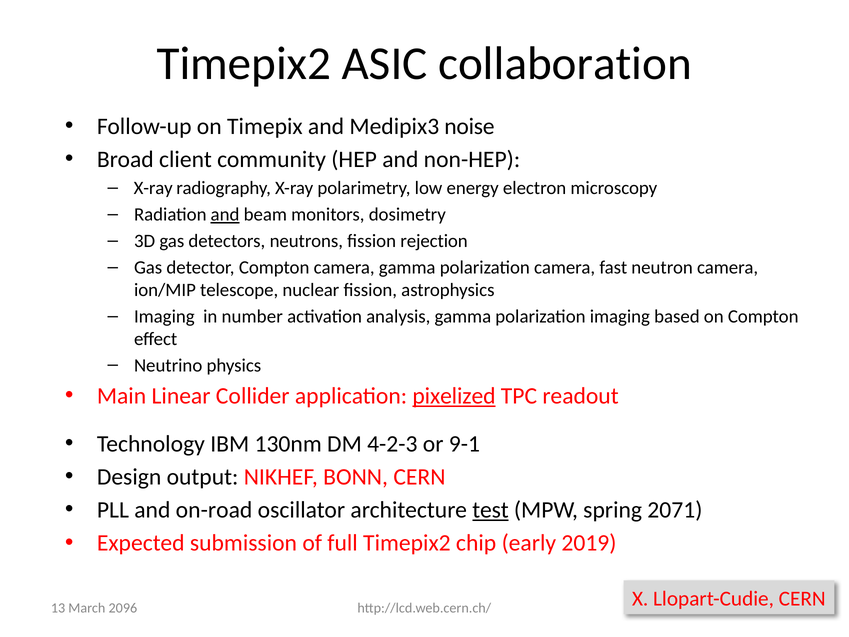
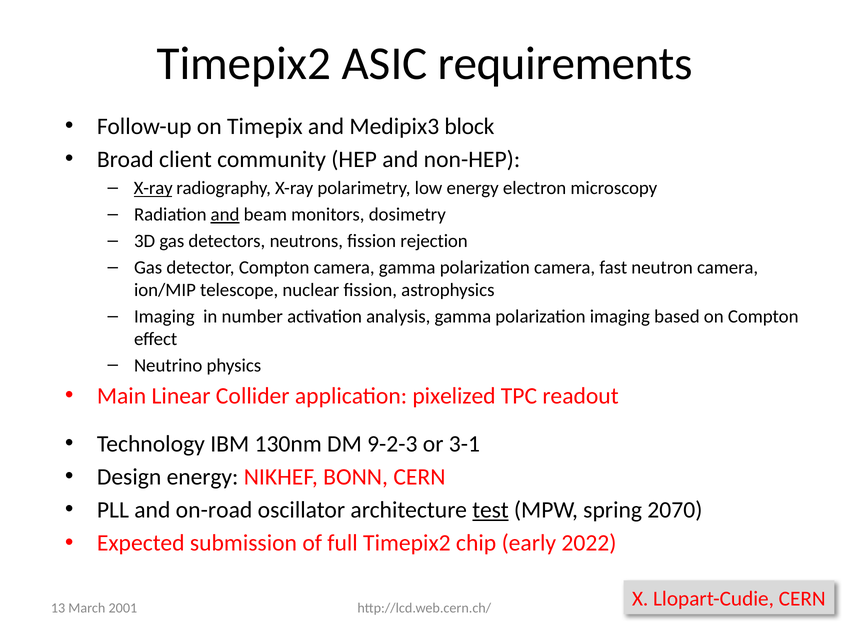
collaboration: collaboration -> requirements (565, 63)
noise: noise -> block (469, 126)
X-ray underline: none -> present (153, 188)
pixelized underline: present -> none (454, 396)
4-2-3: 4-2-3 -> 9-2-3 (392, 444)
9-1: 9-1 -> 3-1 (464, 444)
Design output: output -> energy (203, 477)
2071: 2071 -> 2070 (675, 510)
2019: 2019 -> 2022 (589, 543)
2096: 2096 -> 2001 (123, 608)
